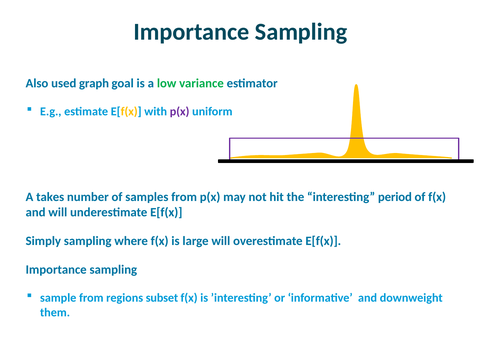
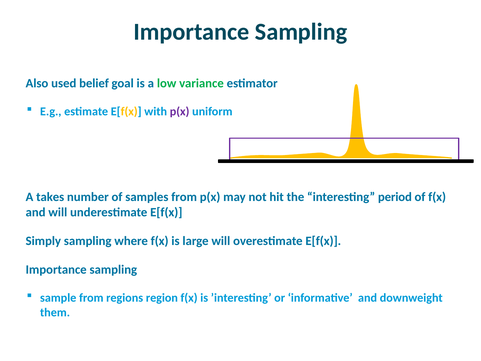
graph: graph -> belief (94, 83)
subset: subset -> region (162, 298)
